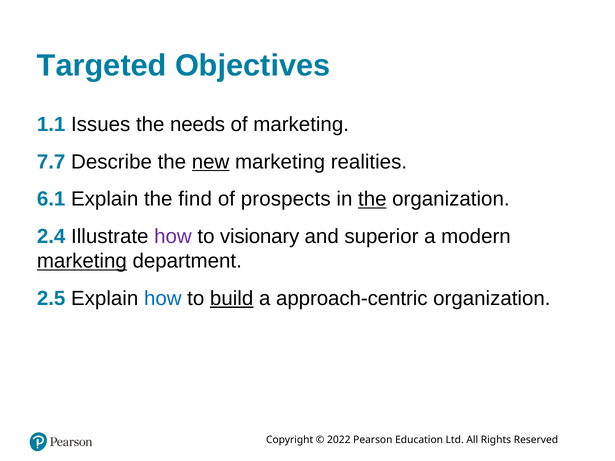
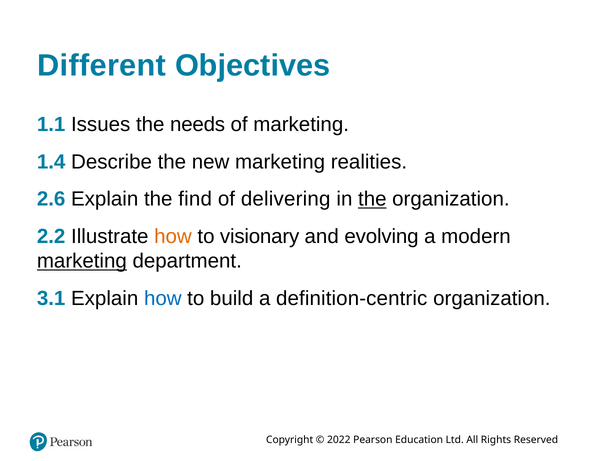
Targeted: Targeted -> Different (102, 66)
7.7: 7.7 -> 1.4 (51, 162)
new underline: present -> none (211, 162)
6.1: 6.1 -> 2.6 (51, 199)
prospects: prospects -> delivering (286, 199)
2.4: 2.4 -> 2.2 (51, 237)
how colour: purple -> orange (173, 237)
superior: superior -> evolving (382, 237)
2.5: 2.5 -> 3.1 (51, 299)
build underline: present -> none (232, 299)
approach-centric: approach-centric -> definition-centric (352, 299)
